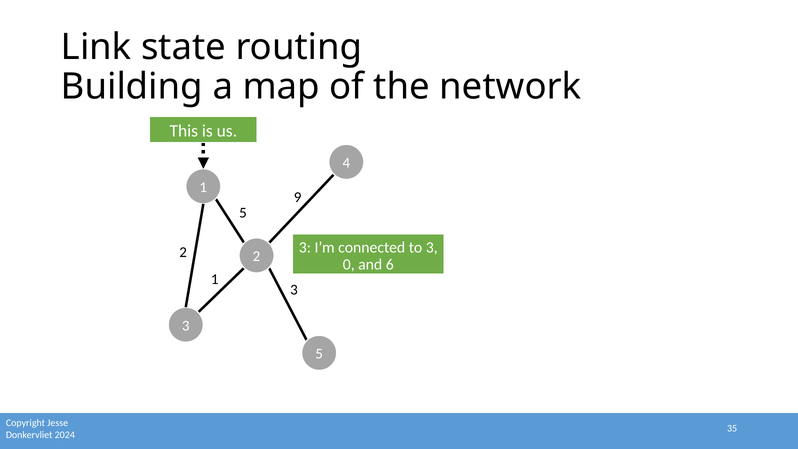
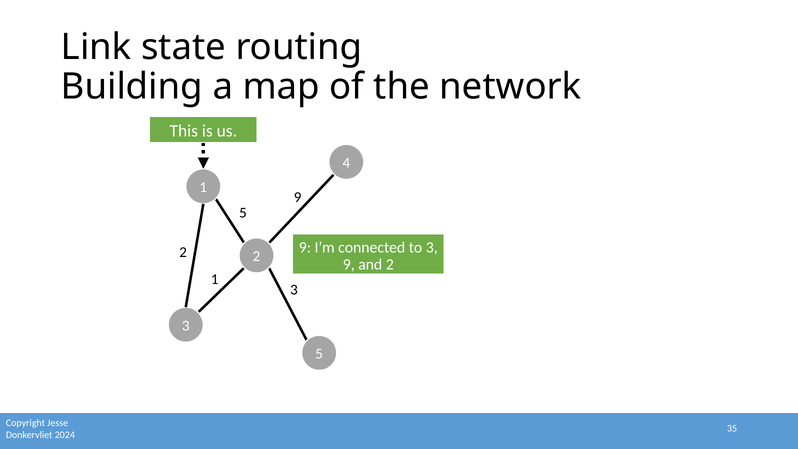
3: 3 -> 9 (305, 247)
0: 0 -> 9 (349, 264)
and 6: 6 -> 2 (390, 264)
